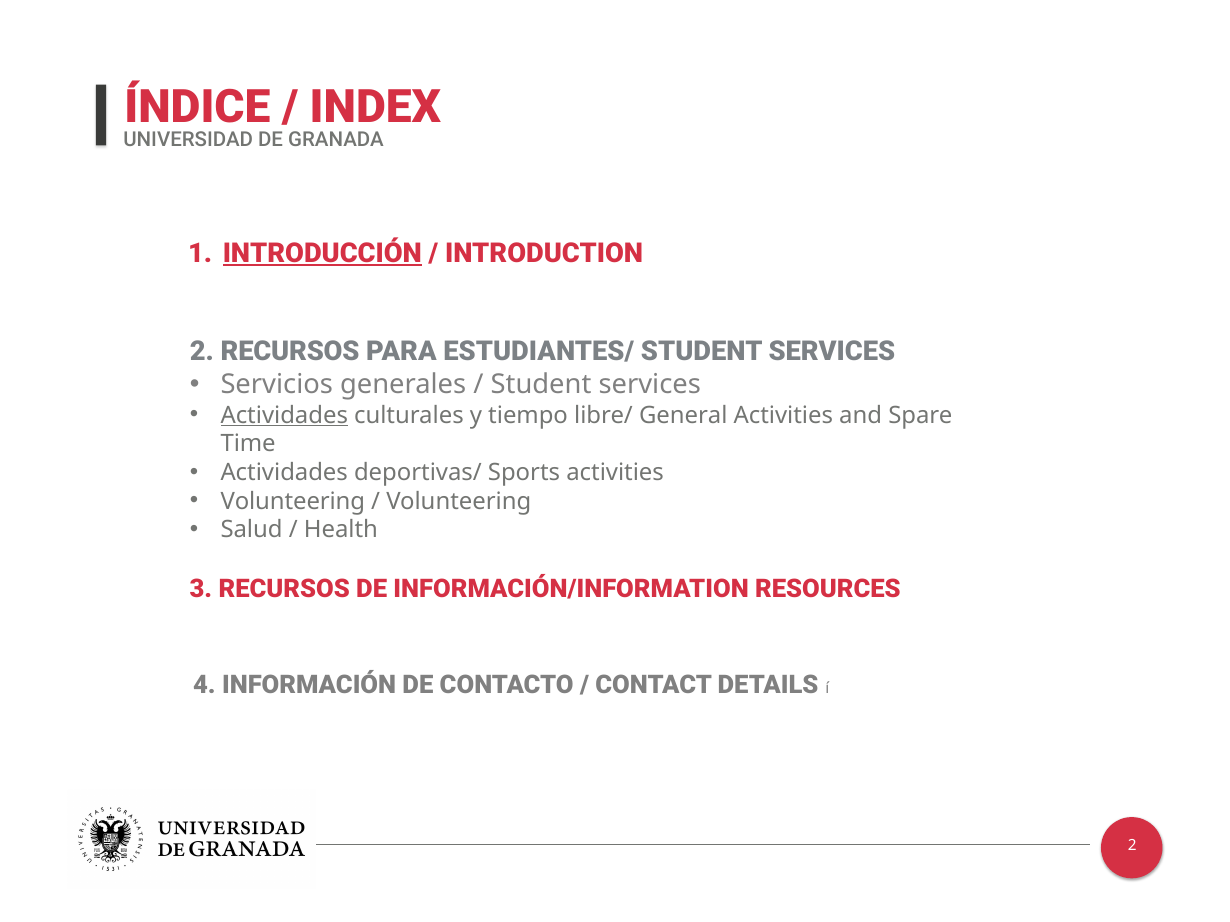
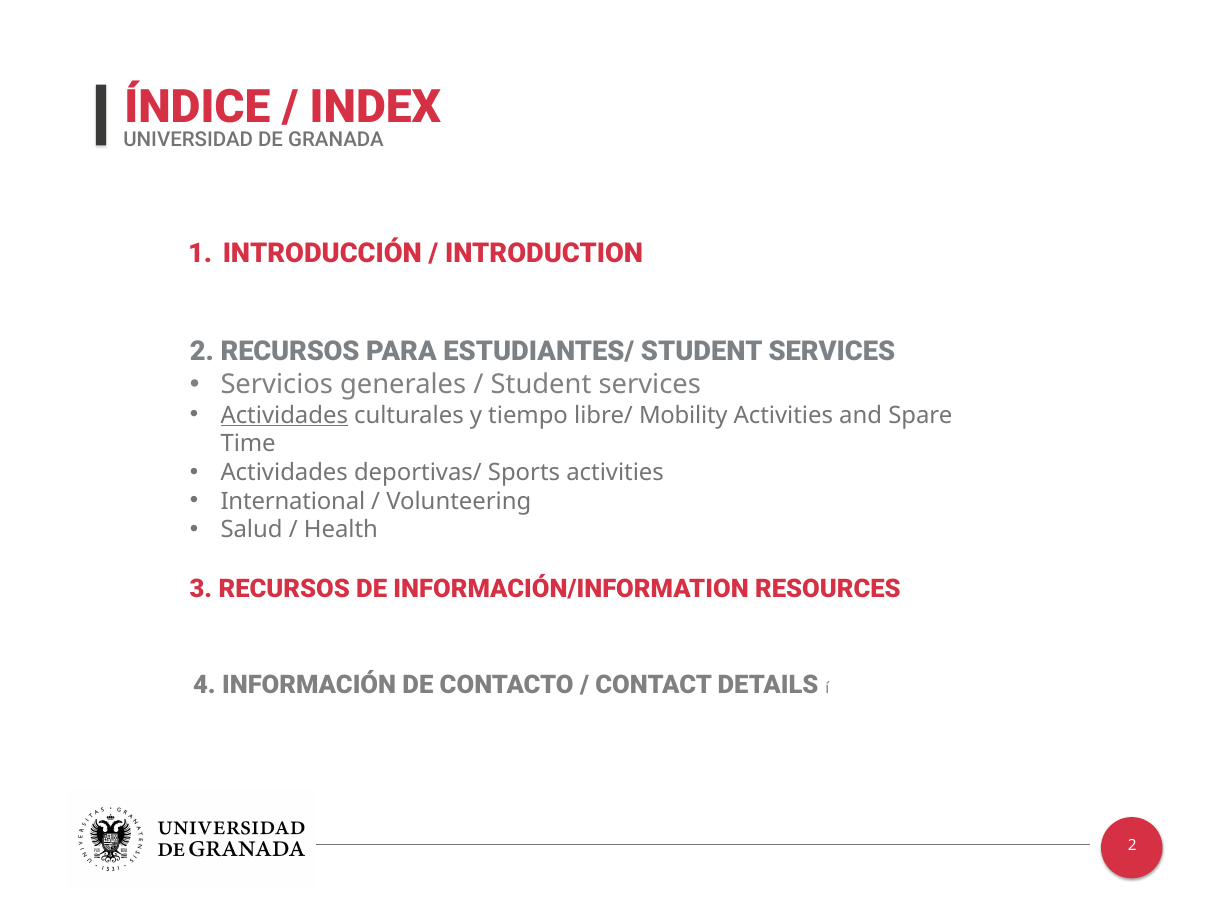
INTRODUCCIÓN underline: present -> none (322, 254)
General: General -> Mobility (683, 415)
Volunteering: Volunteering -> International (293, 502)
